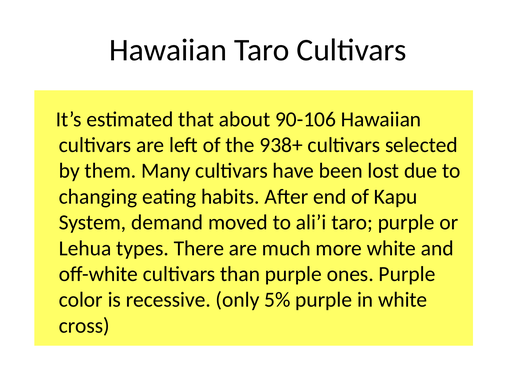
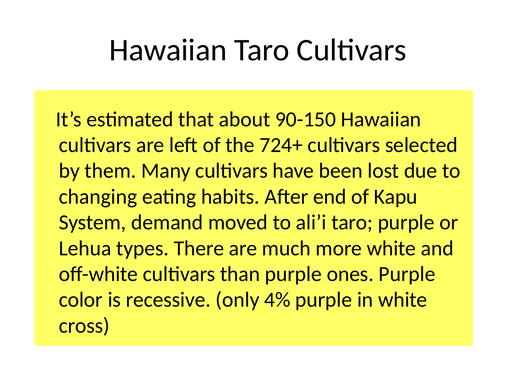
90-106: 90-106 -> 90-150 (306, 119)
938+: 938+ -> 724+ (281, 145)
5%: 5% -> 4% (277, 300)
